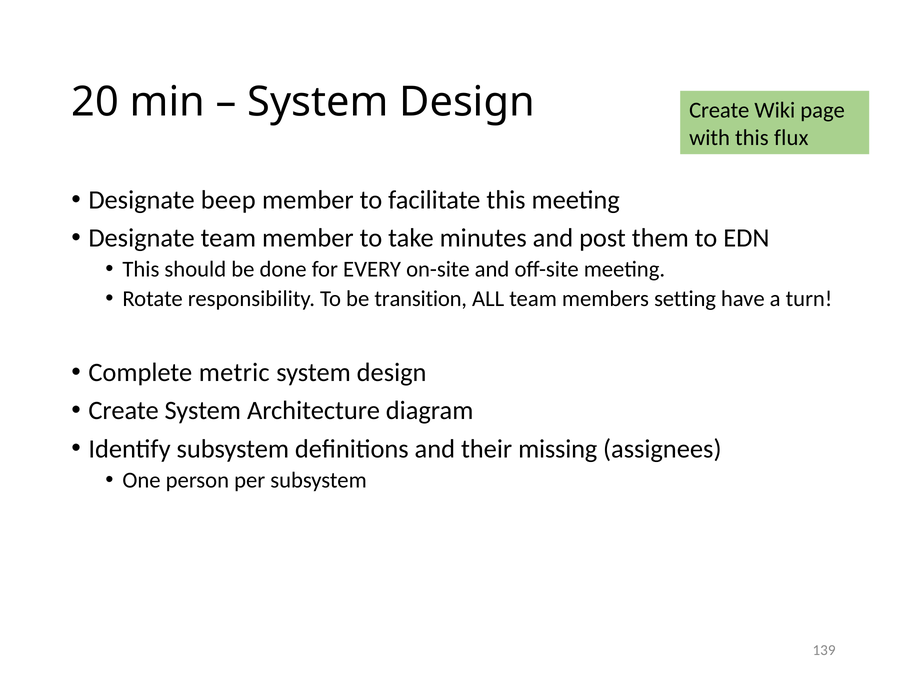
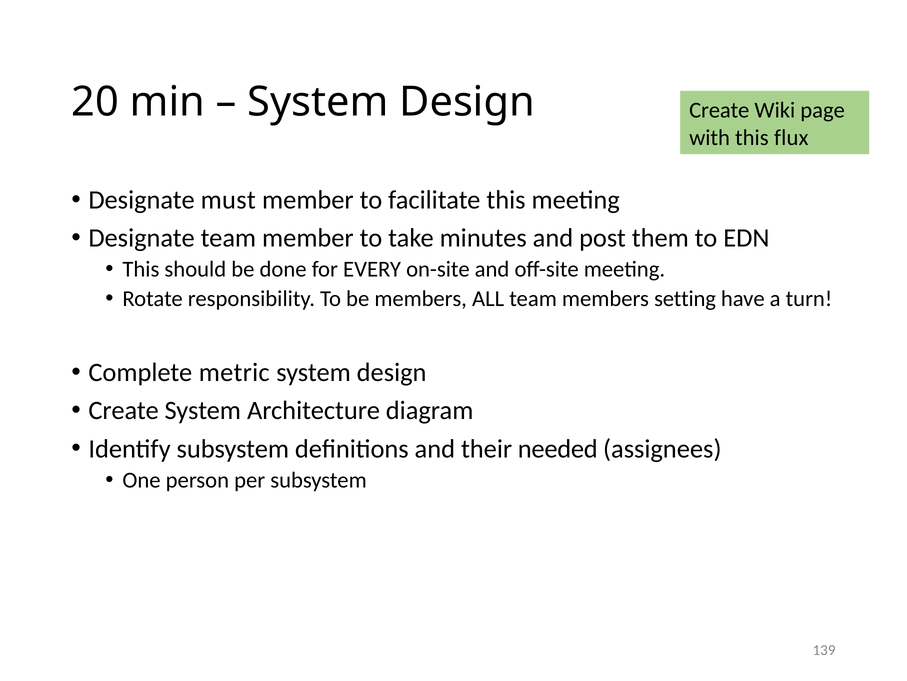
beep: beep -> must (228, 200)
be transition: transition -> members (421, 298)
missing: missing -> needed (558, 448)
